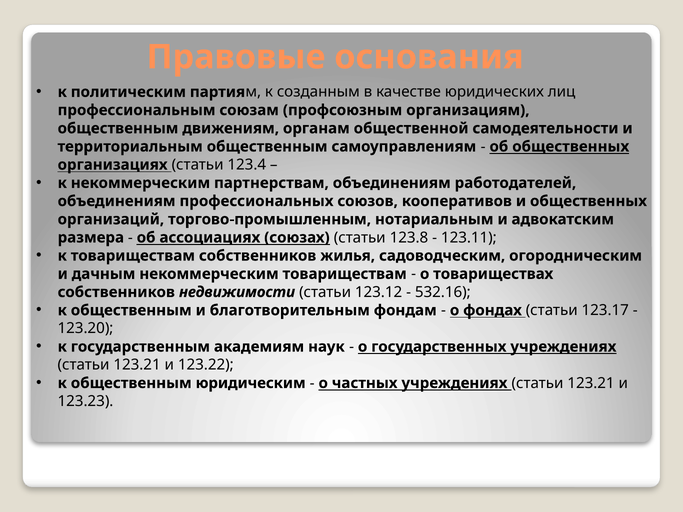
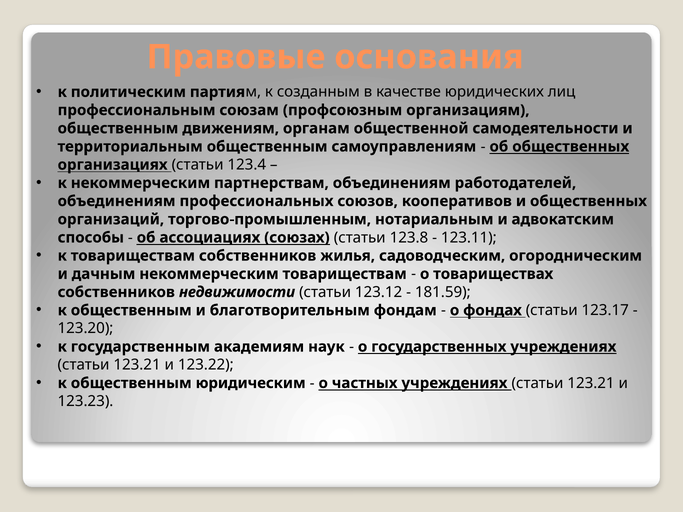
размера: размера -> способы (91, 238)
532.16: 532.16 -> 181.59 (443, 292)
